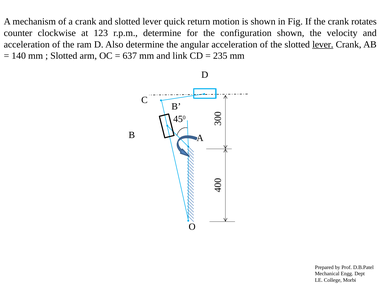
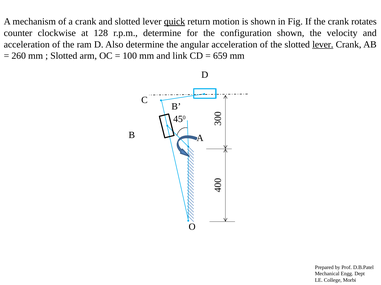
quick underline: none -> present (175, 22)
123: 123 -> 128 (101, 33)
140: 140 -> 260 (19, 56)
637: 637 -> 100 (130, 56)
235: 235 -> 659 (220, 56)
